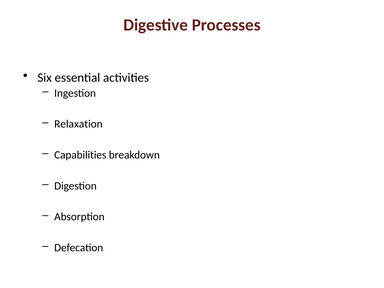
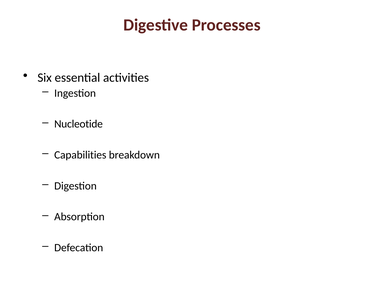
Relaxation: Relaxation -> Nucleotide (79, 124)
